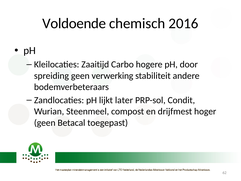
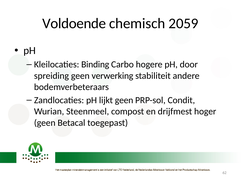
2016: 2016 -> 2059 (183, 23)
Zaaitijd: Zaaitijd -> Binding (95, 64)
lijkt later: later -> geen (124, 100)
